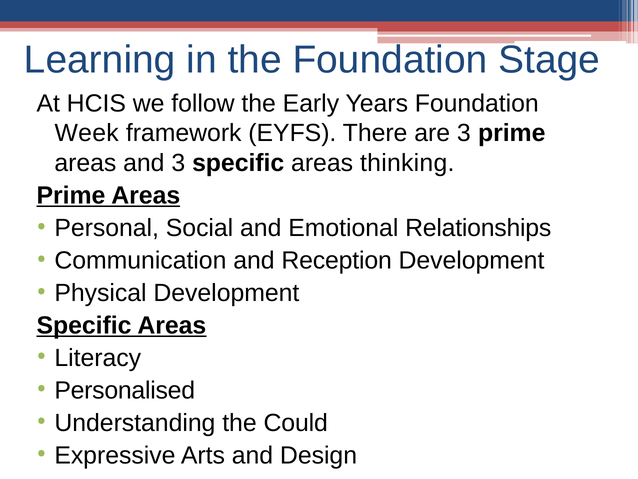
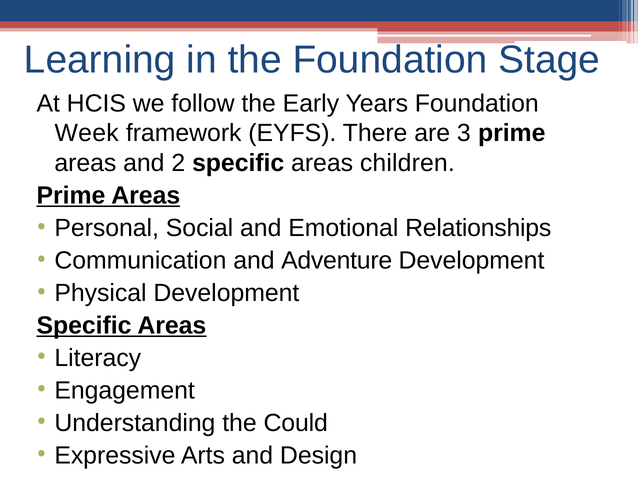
and 3: 3 -> 2 (178, 163)
thinking: thinking -> children (407, 163)
Reception: Reception -> Adventure (337, 260)
Personalised: Personalised -> Engagement (125, 390)
